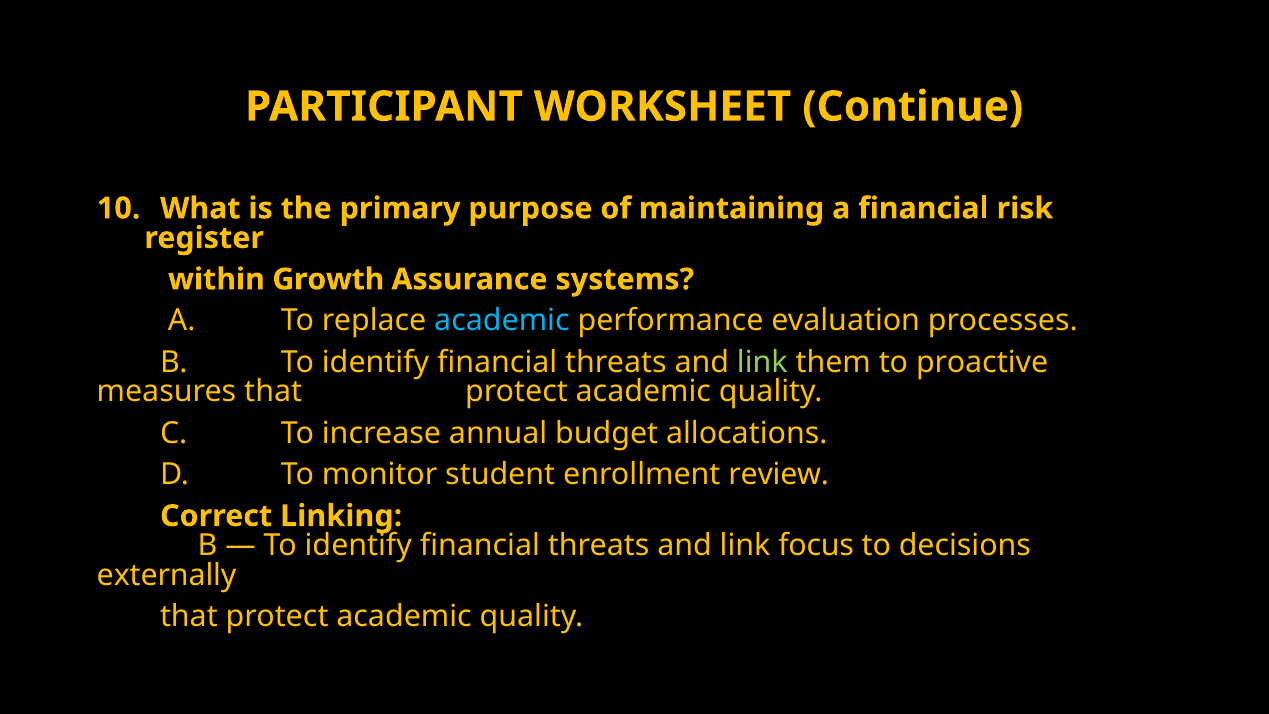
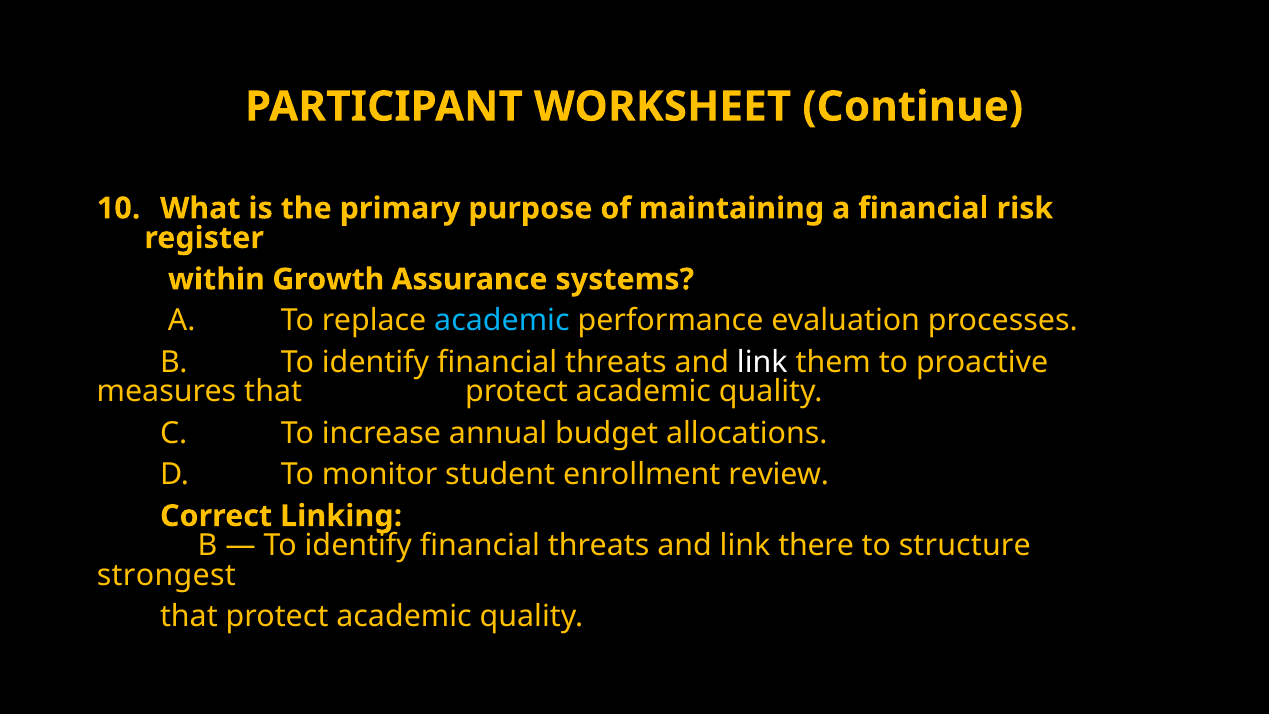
link colour: light green -> white (762, 362)
focus: focus -> there (816, 545)
decisions: decisions -> structure (965, 545)
externally: externally -> strongest (166, 575)
